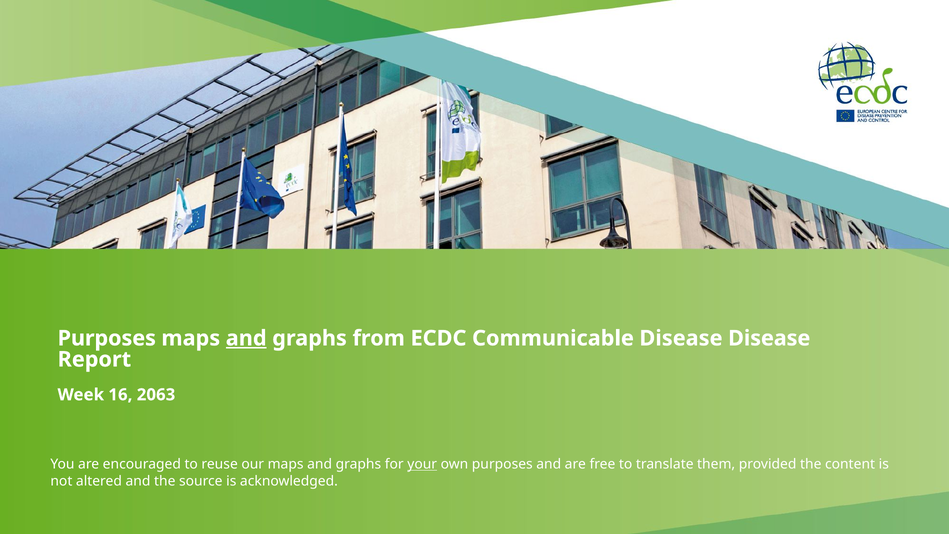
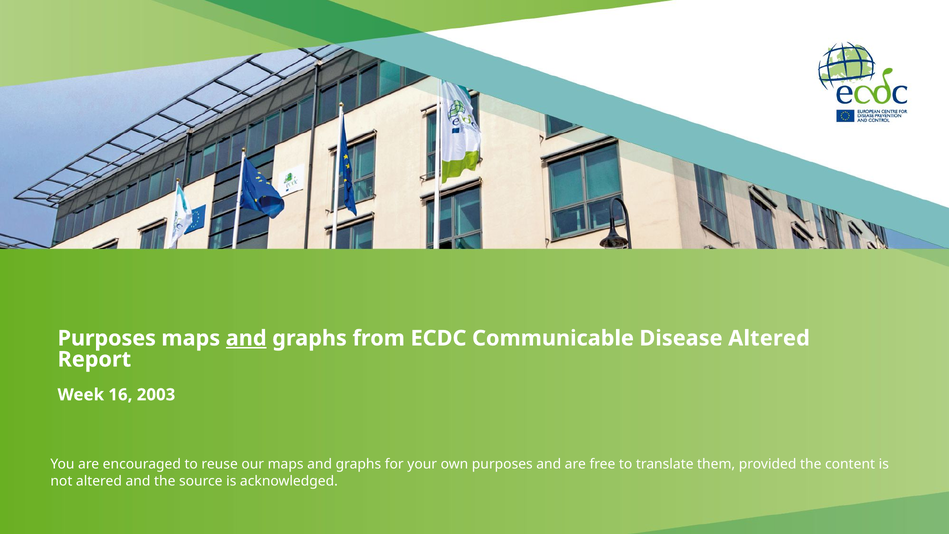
Disease Disease: Disease -> Altered (769, 338)
2063: 2063 -> 2003 (156, 395)
your underline: present -> none (422, 464)
